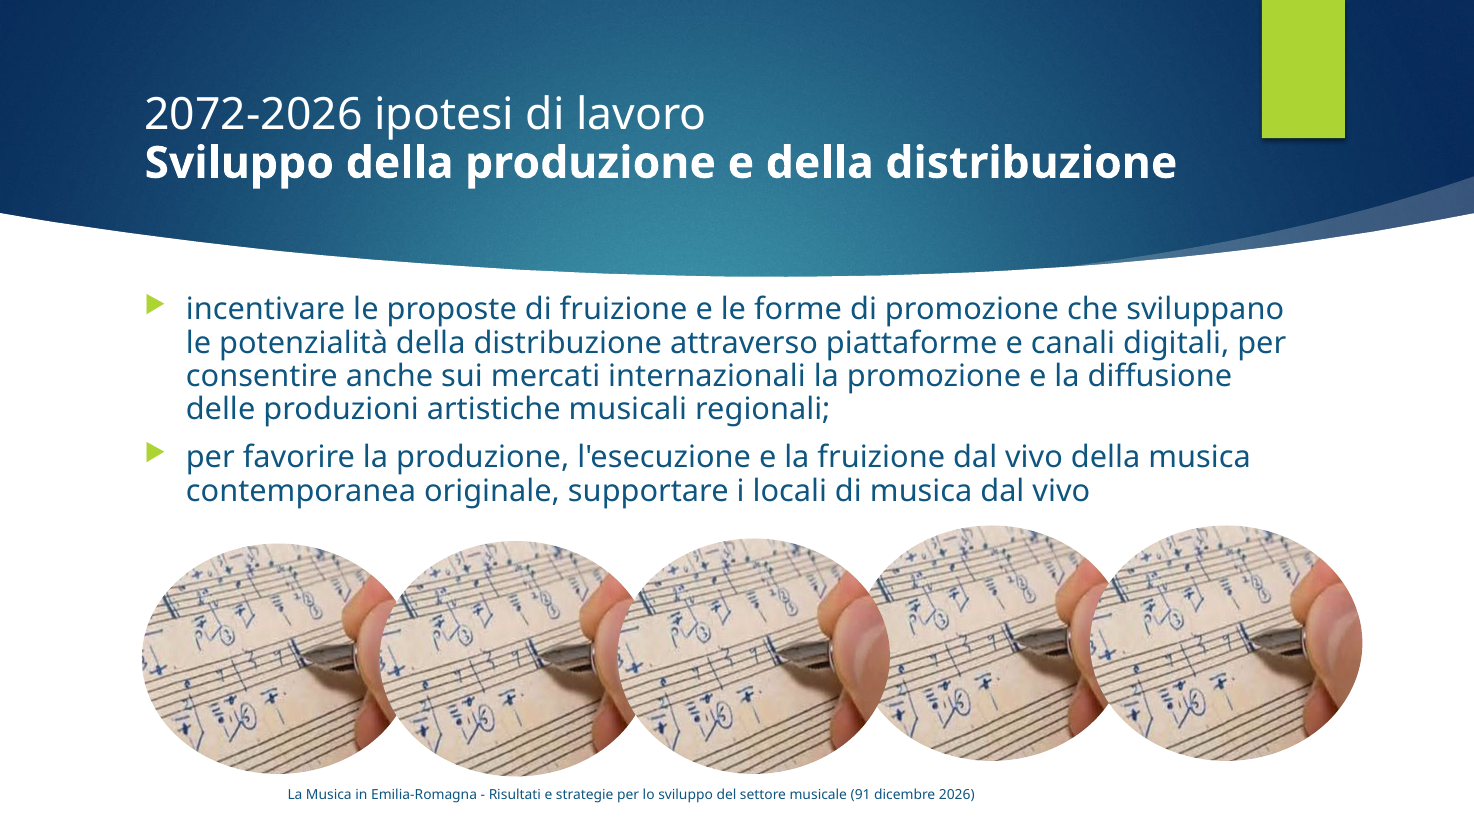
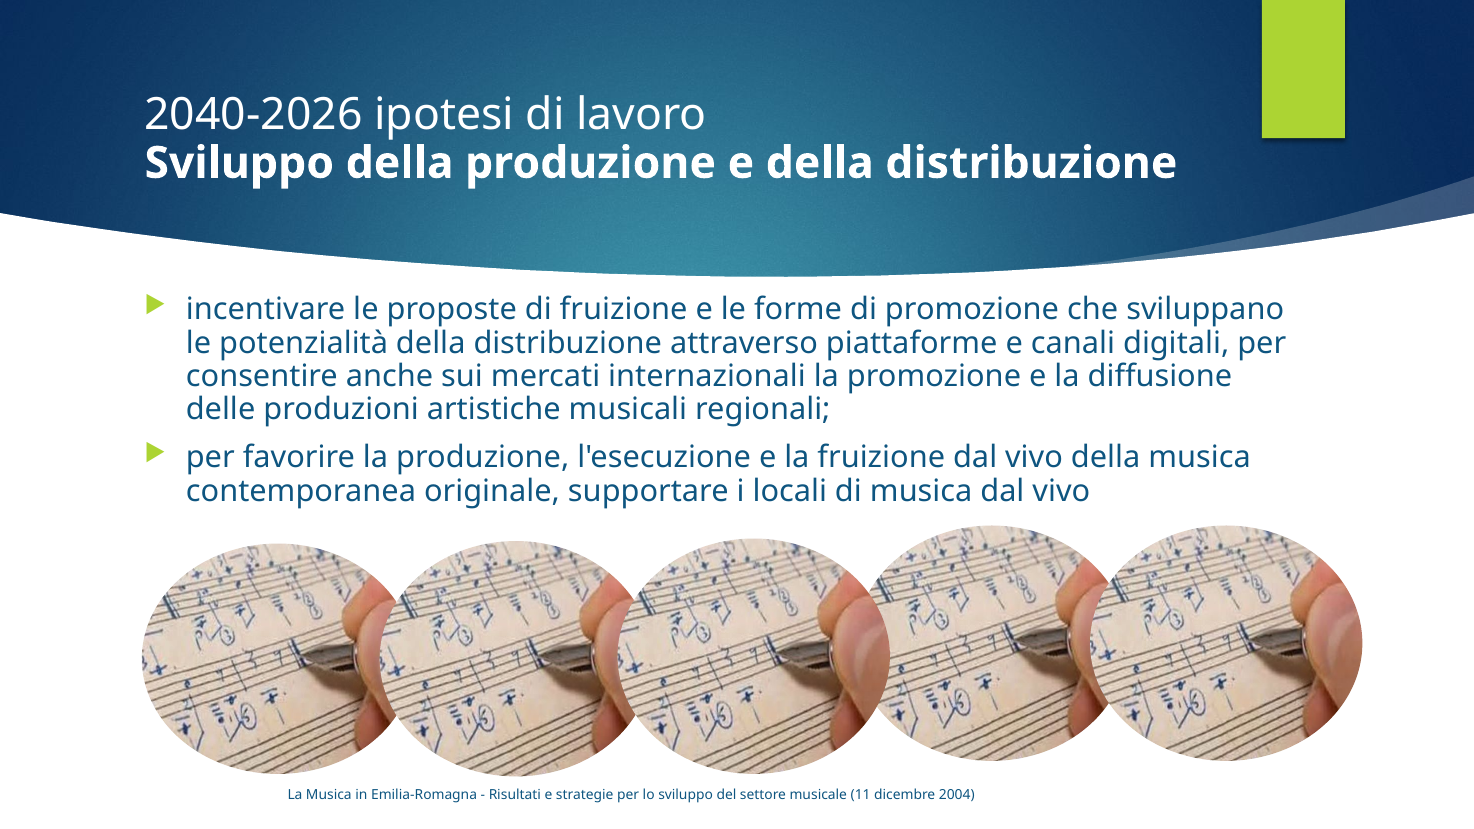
2072-2026: 2072-2026 -> 2040-2026 (254, 115)
91: 91 -> 11 (861, 795)
2026: 2026 -> 2004 (957, 795)
